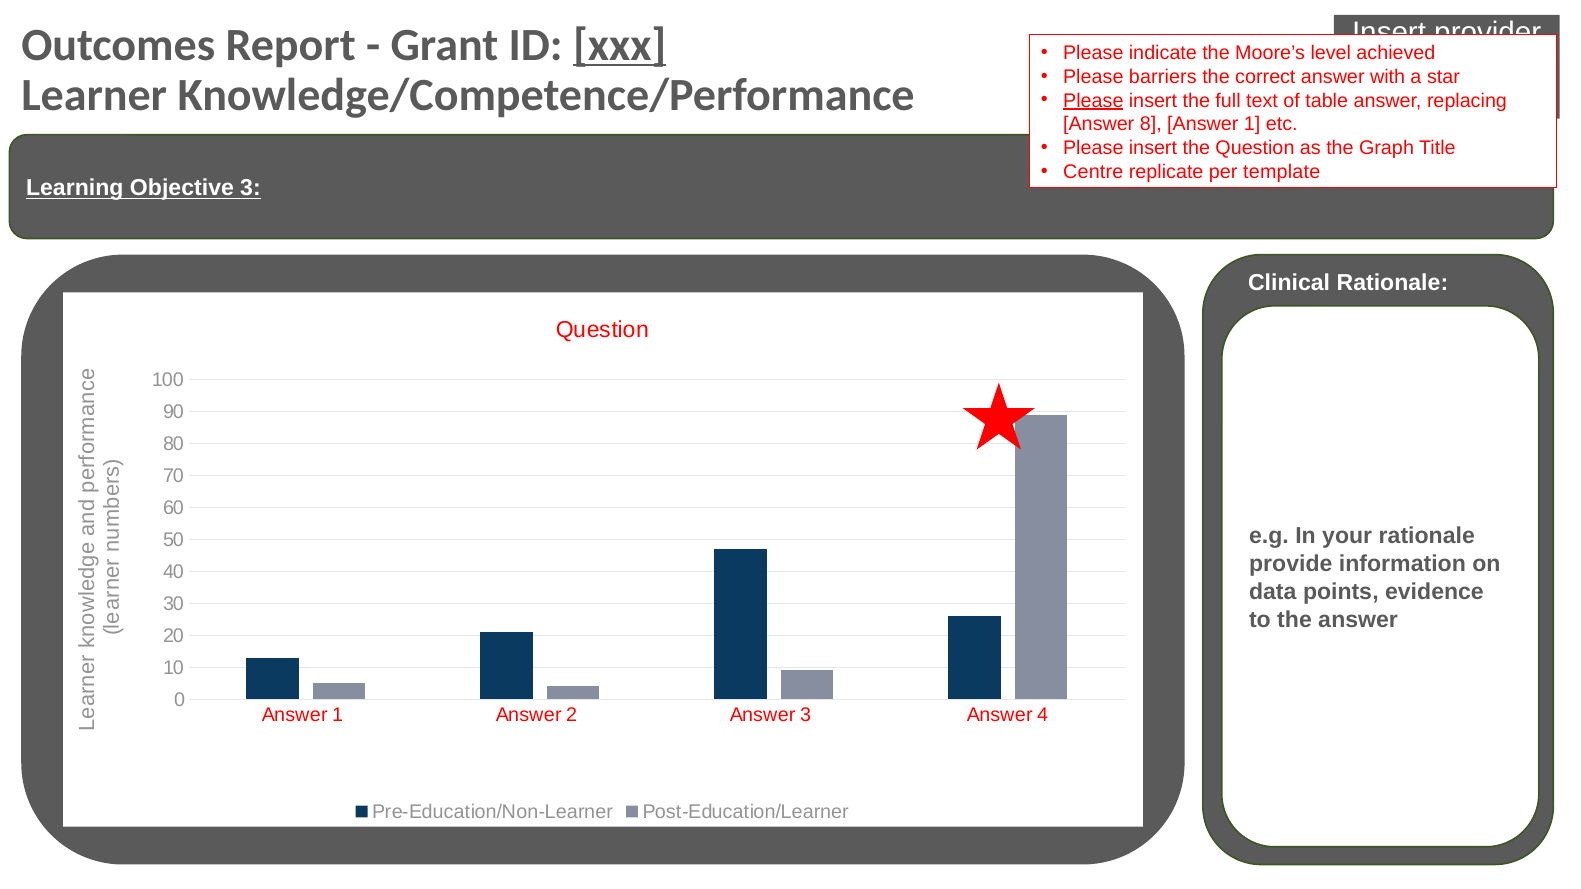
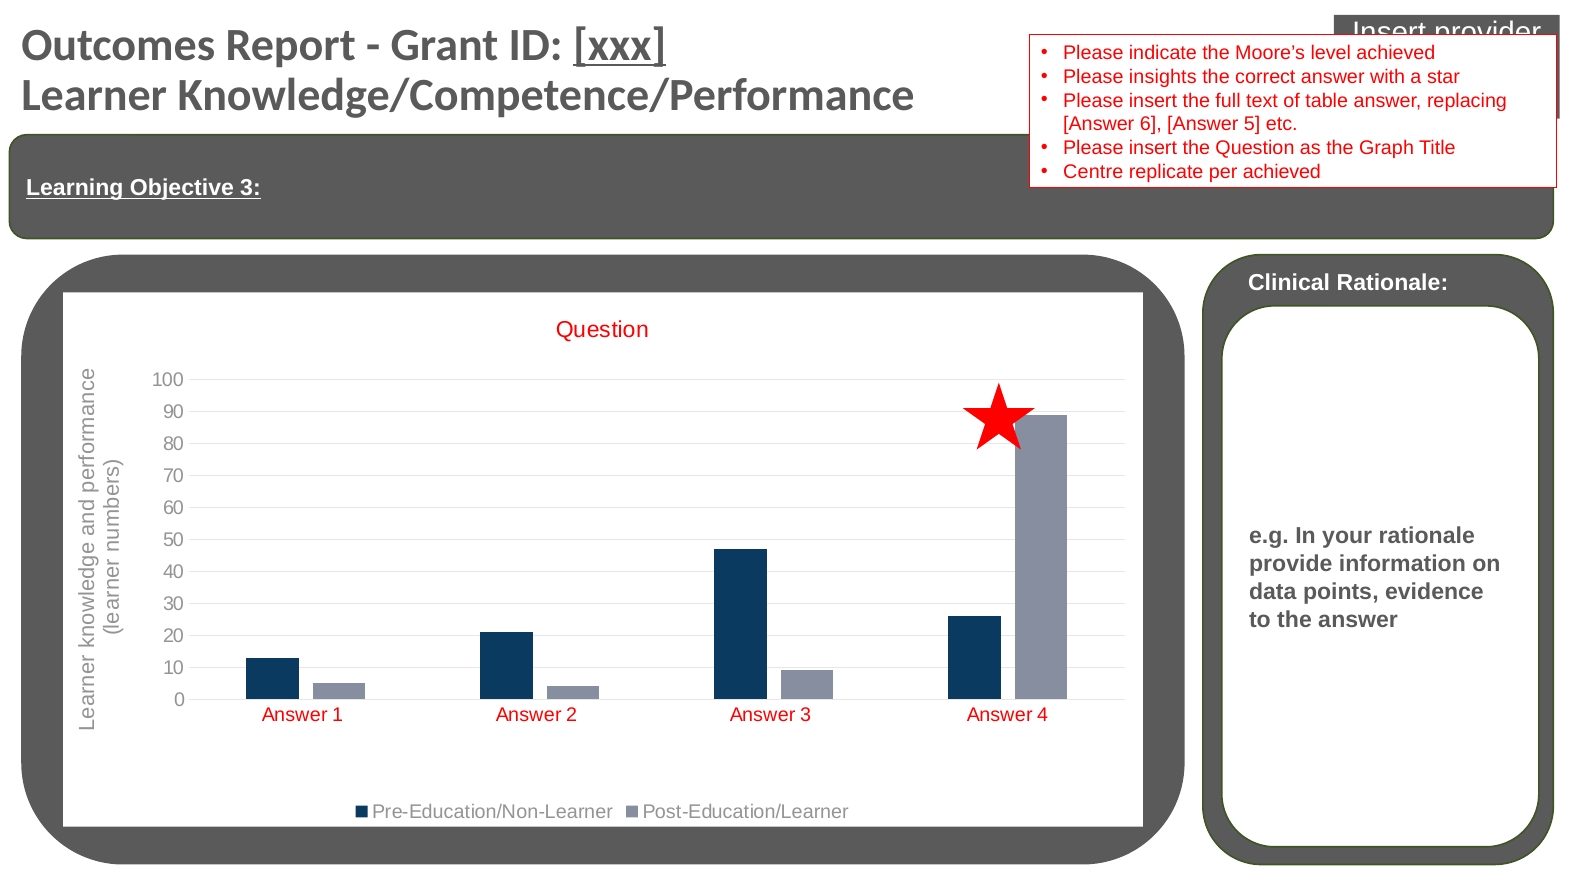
barriers: barriers -> insights (1163, 77)
Please underline: present -> none (1093, 101)
8: 8 -> 6 (1151, 124)
1: 1 -> 5 (1252, 124)
per template: template -> achieved (1282, 172)
